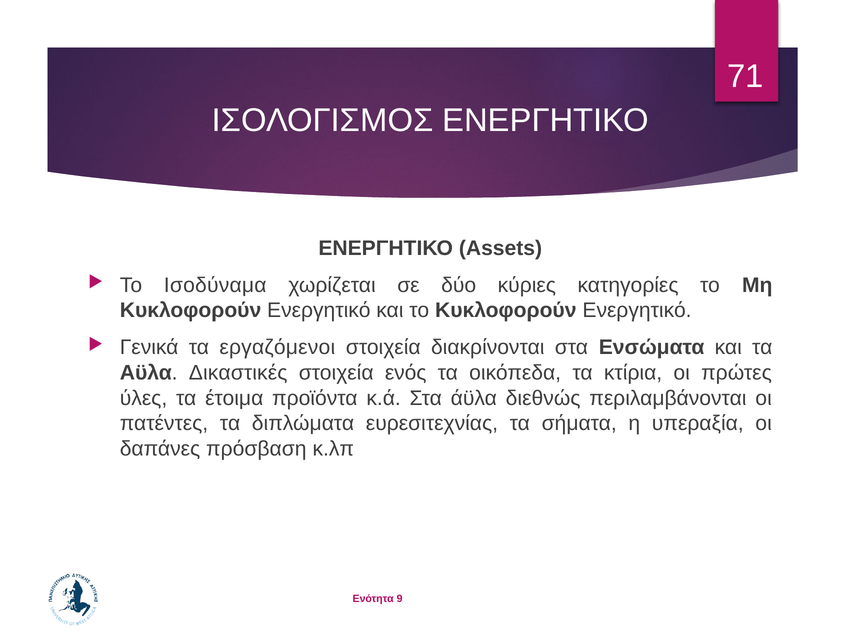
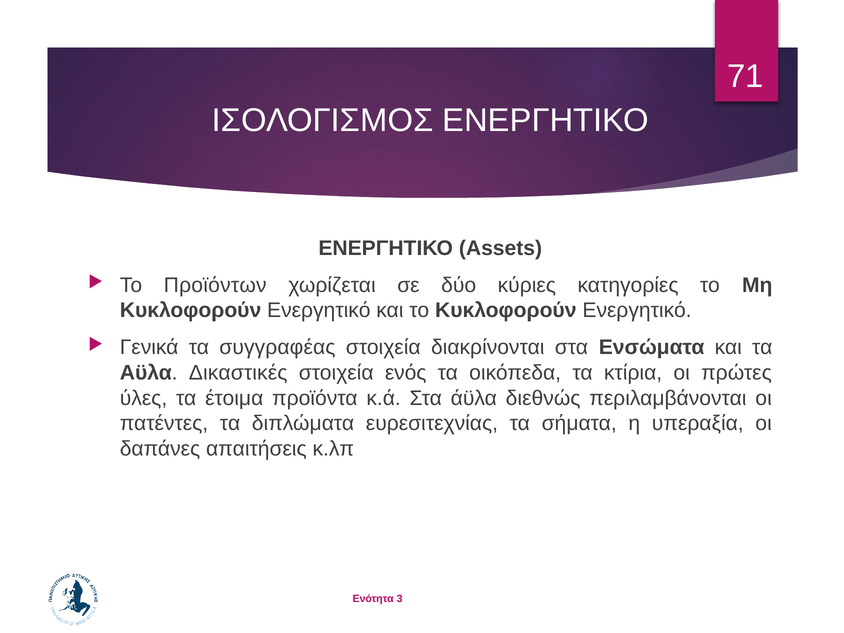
Ισοδύναμα: Ισοδύναμα -> Προϊόντων (215, 285)
εργαζόμενοι: εργαζόμενοι -> συγγραφέας (277, 348)
πρόσβαση: πρόσβαση -> απαιτήσεις (256, 449)
9: 9 -> 3 (400, 599)
